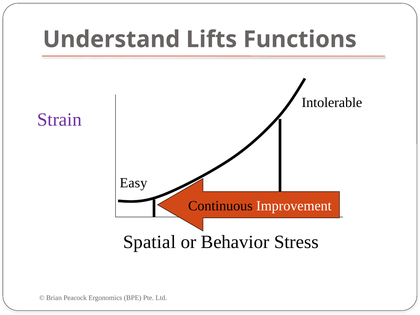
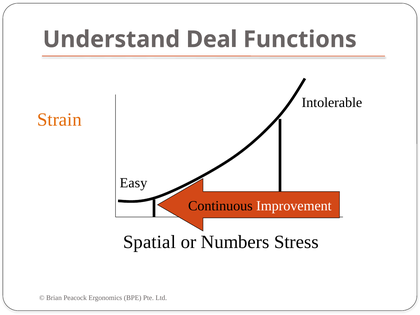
Lifts: Lifts -> Deal (212, 39)
Strain colour: purple -> orange (59, 120)
Behavior: Behavior -> Numbers (235, 242)
